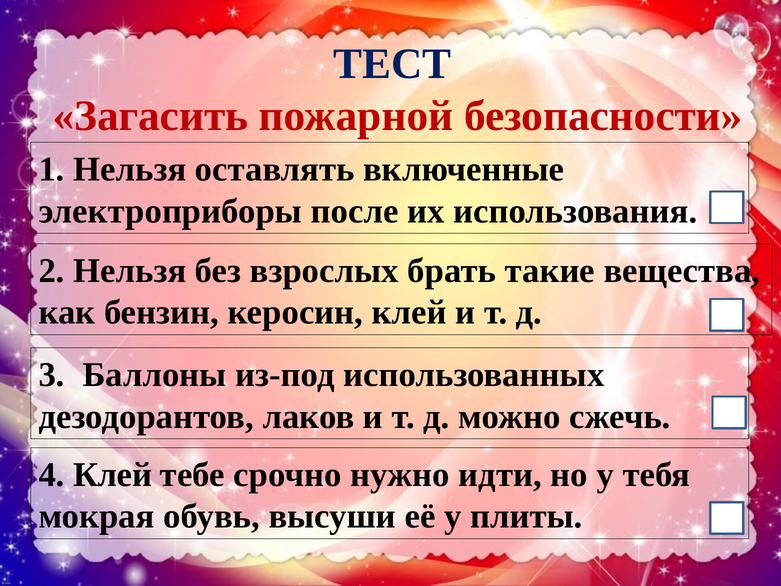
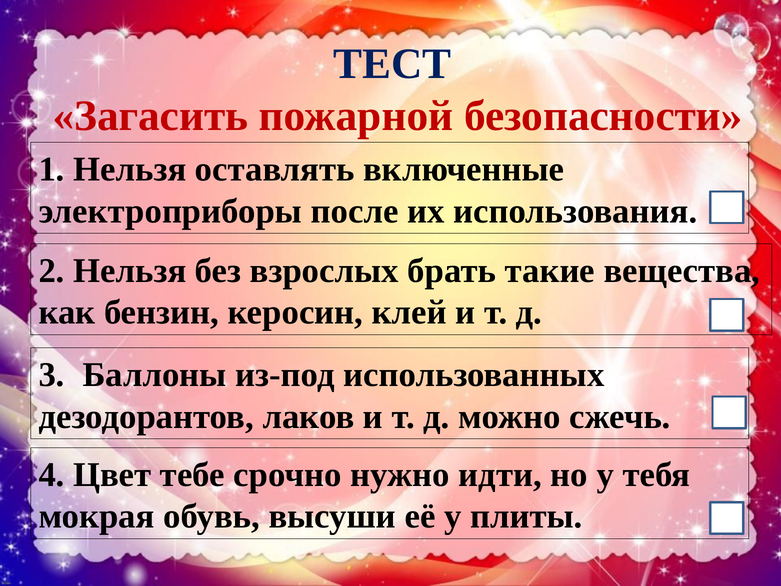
4 Клей: Клей -> Цвет (112, 475)
